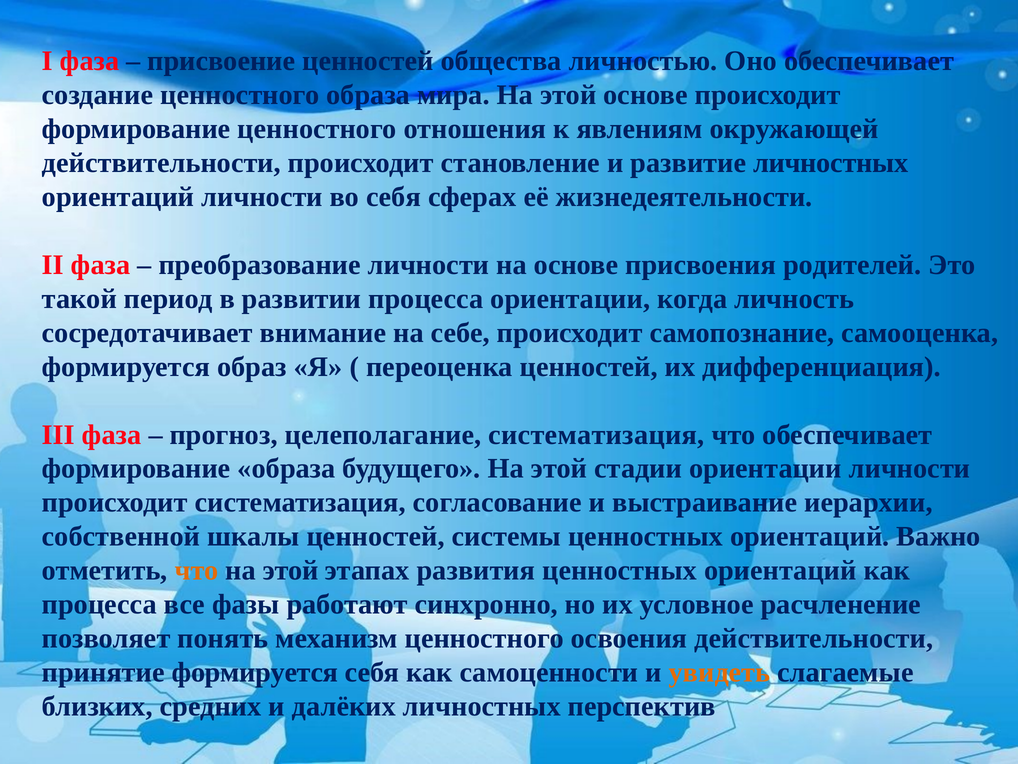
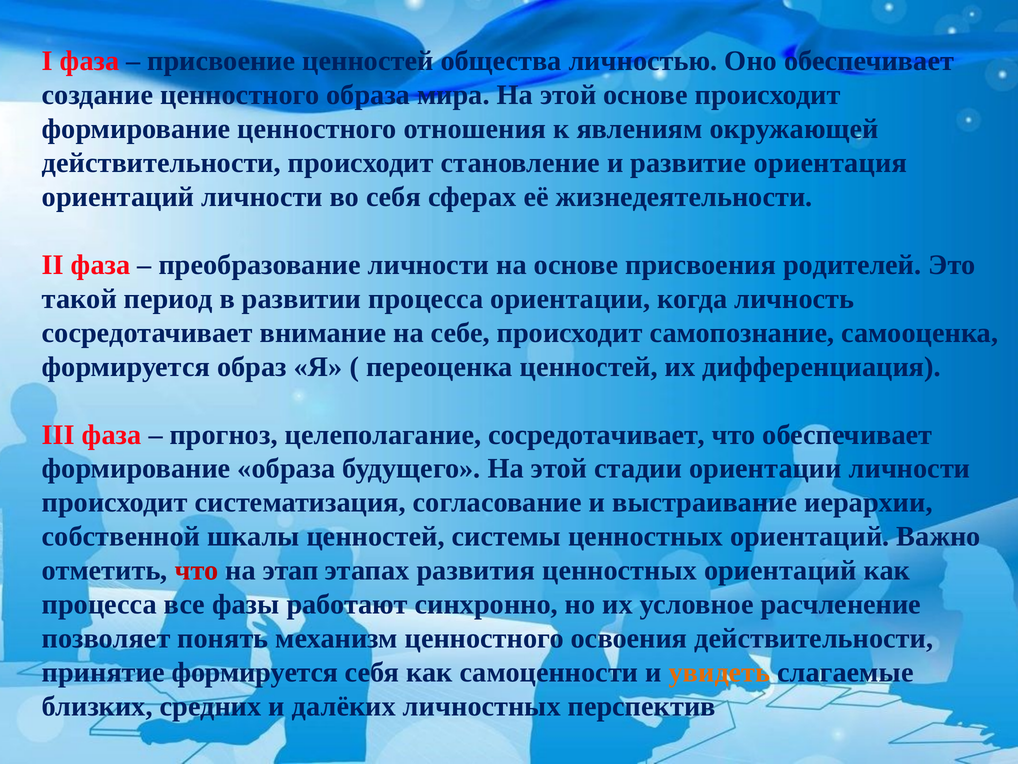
развитие личностных: личностных -> ориентация (830, 163)
целеполагание систематизация: систематизация -> сосредотачивает (597, 434)
что colour: orange -> red (197, 570)
этой: этой -> этап (290, 570)
